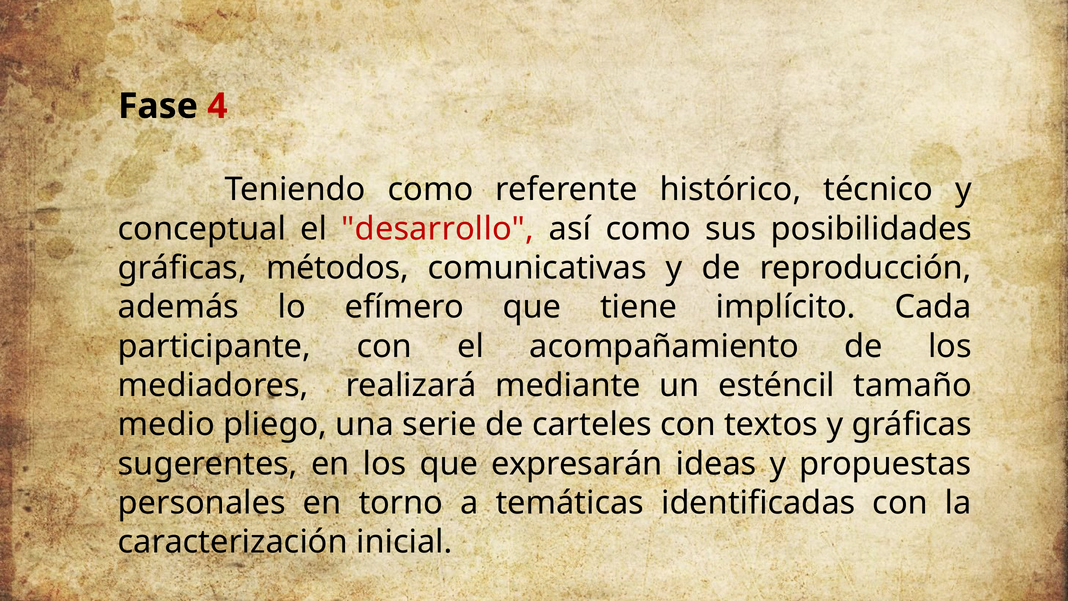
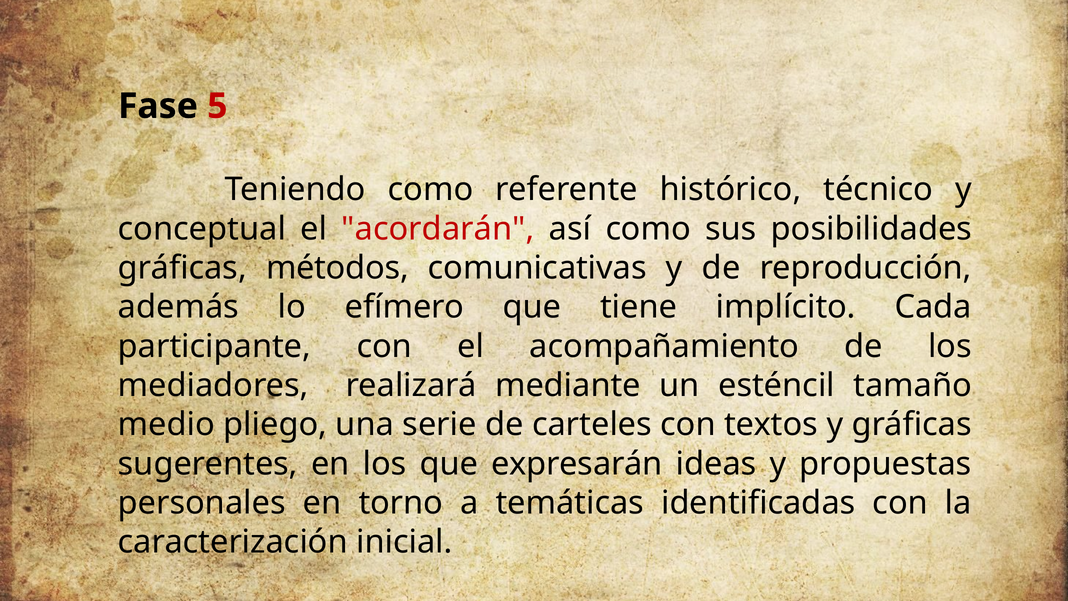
4: 4 -> 5 (217, 106)
desarrollo: desarrollo -> acordarán (438, 229)
